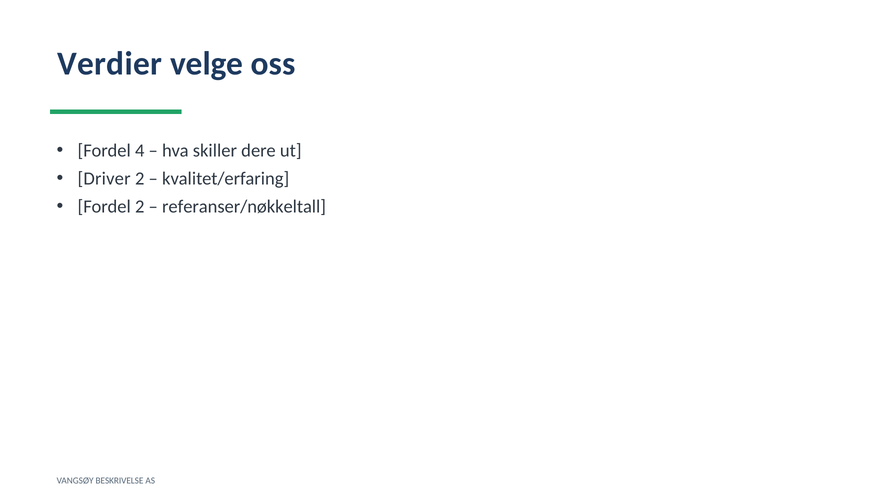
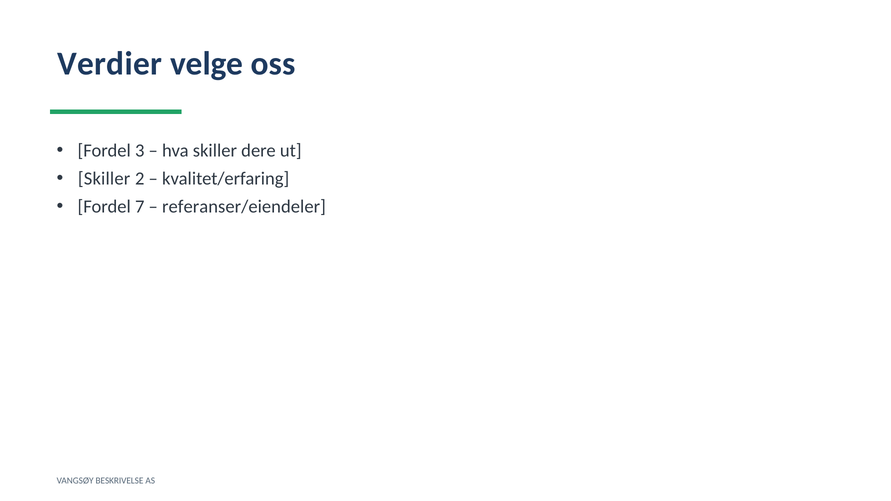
4: 4 -> 3 (140, 151)
Driver: Driver -> Skiller (104, 179)
Fordel 2: 2 -> 7 (140, 207)
referanser/nøkkeltall: referanser/nøkkeltall -> referanser/eiendeler (244, 207)
